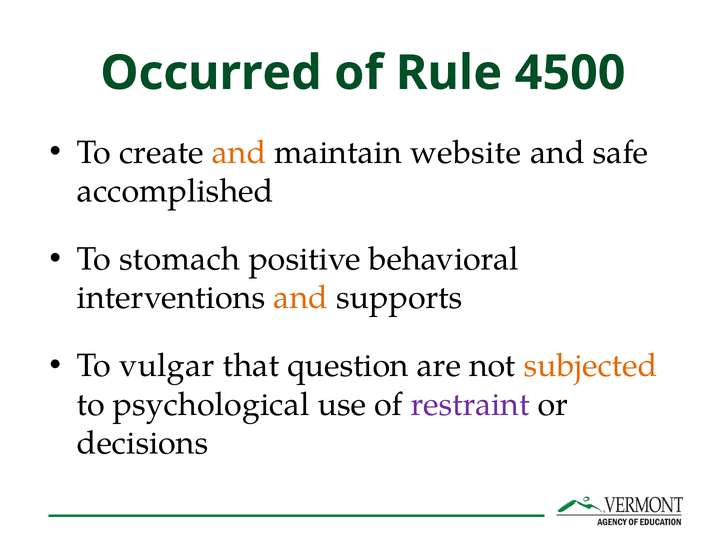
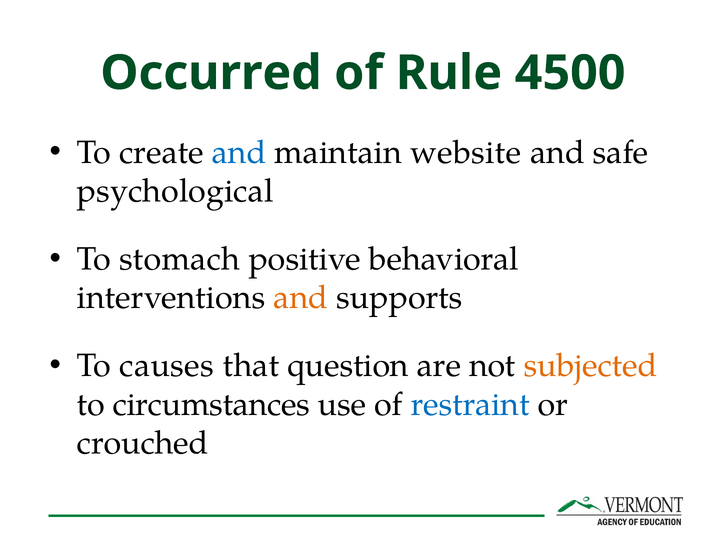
and colour: orange -> blue (239, 152)
accomplished: accomplished -> psychological (175, 191)
vulgar: vulgar -> causes (167, 365)
psychological: psychological -> circumstances (211, 404)
restraint colour: purple -> blue (470, 404)
decisions: decisions -> crouched (143, 443)
